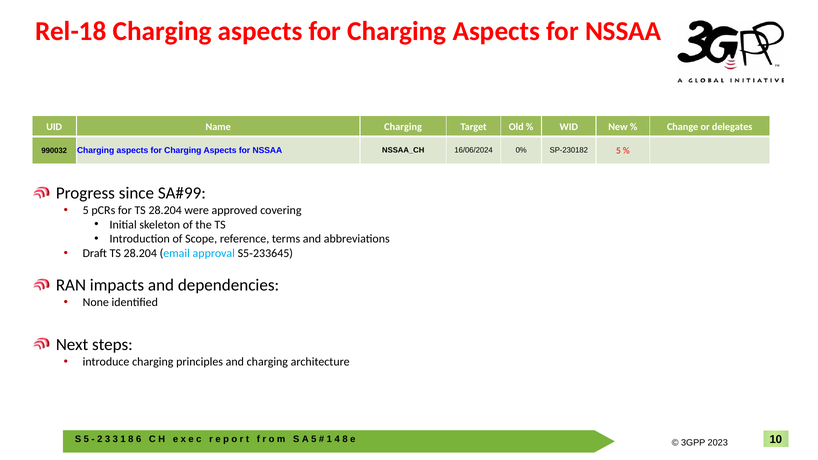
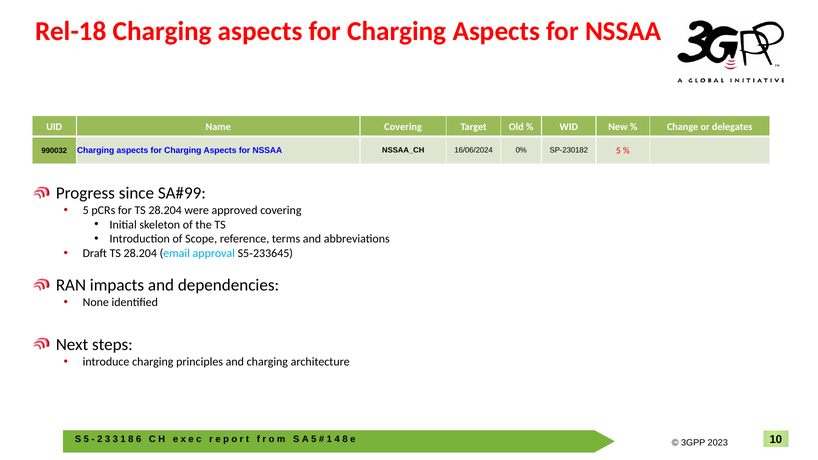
Name Charging: Charging -> Covering (403, 127)
